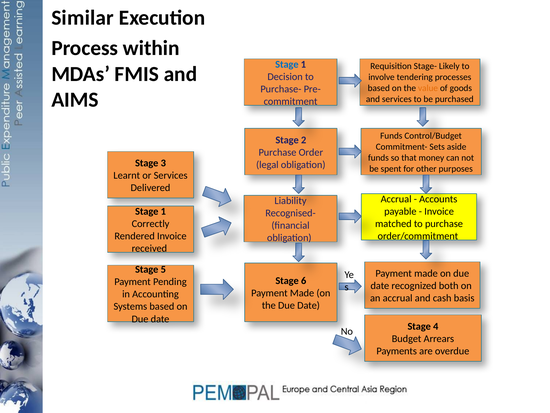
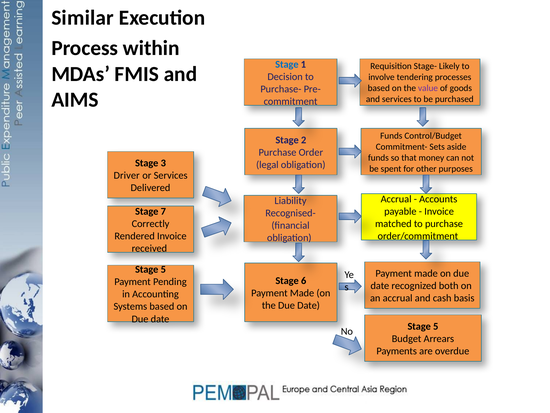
value colour: orange -> purple (428, 88)
Learnt: Learnt -> Driver (127, 175)
1: 1 -> 7 (163, 211)
4: 4 -> 5 (436, 326)
